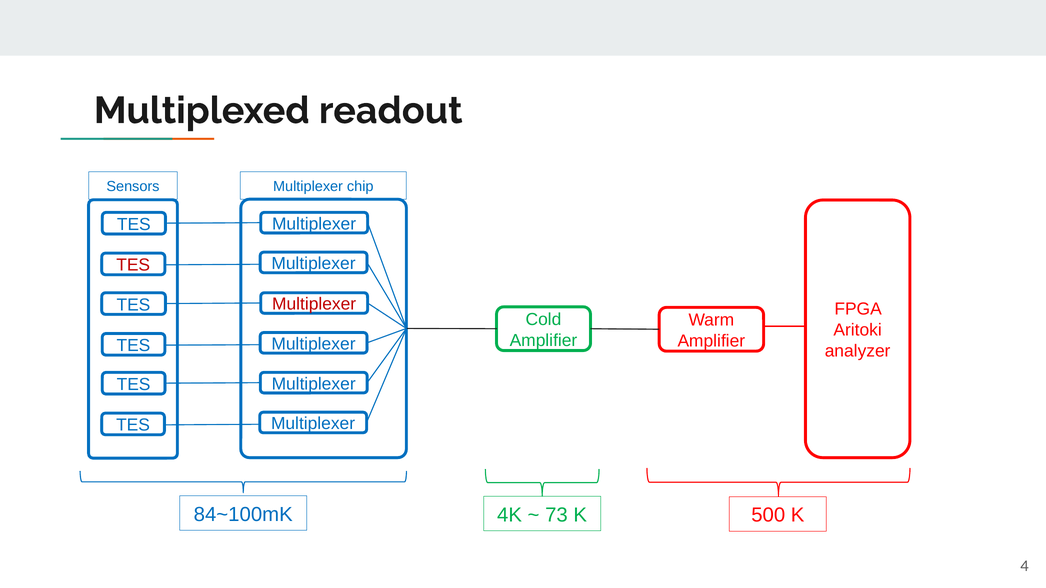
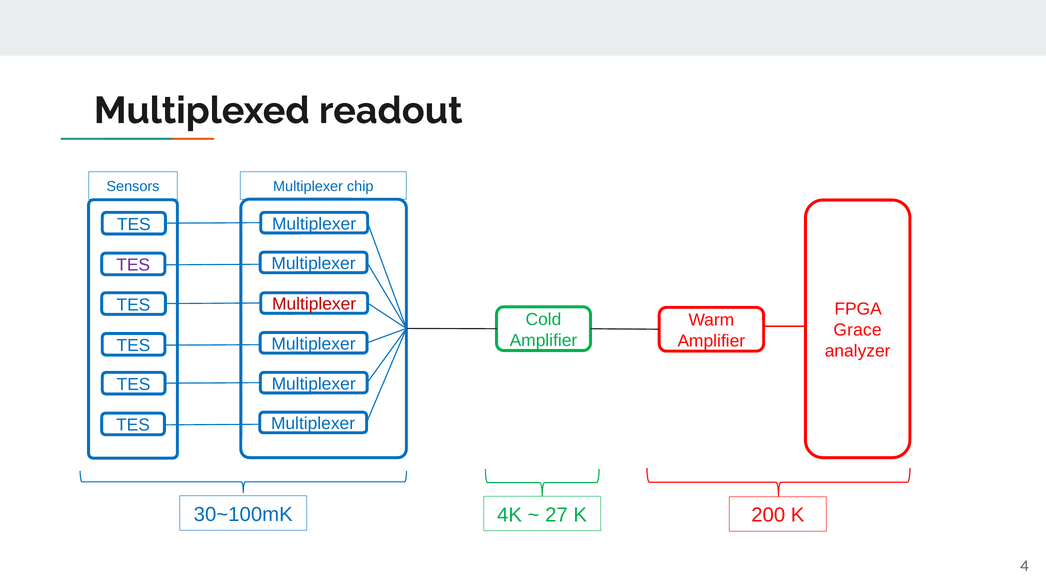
TES colour: red -> purple (133, 265)
Aritoki: Aritoki -> Grace (858, 330)
84~100mK: 84~100mK -> 30~100mK (243, 515)
73: 73 -> 27 (556, 515)
500: 500 -> 200 (768, 516)
